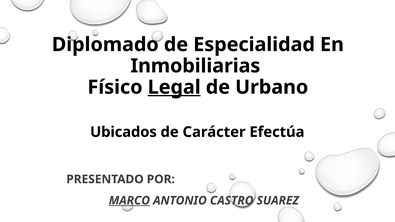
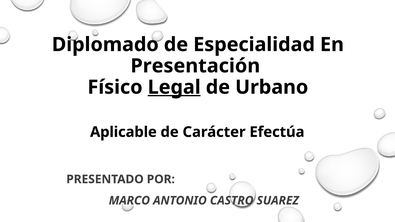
Inmobiliarias: Inmobiliarias -> Presentación (195, 66)
Ubicados: Ubicados -> Aplicable (123, 132)
MARCO underline: present -> none (129, 201)
